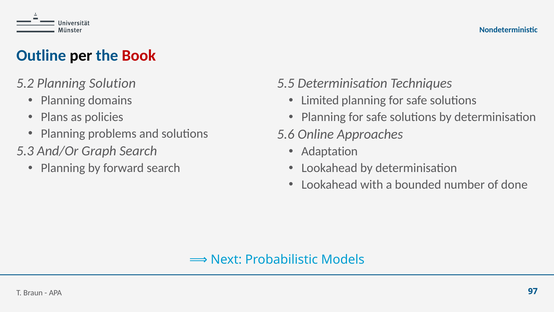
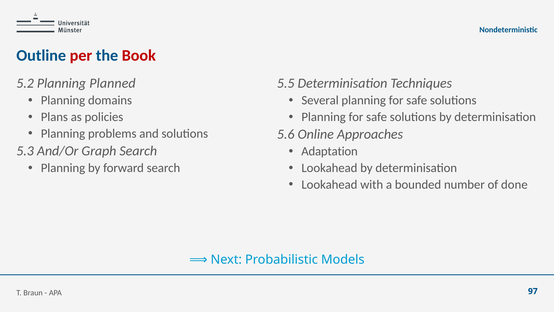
per colour: black -> red (81, 55)
Solution: Solution -> Planned (112, 83)
Limited: Limited -> Several (320, 100)
